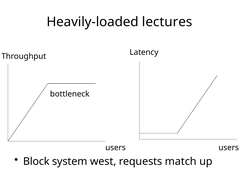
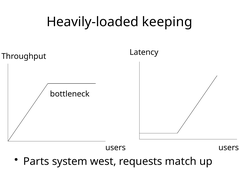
lectures: lectures -> keeping (167, 22)
Block: Block -> Parts (36, 162)
